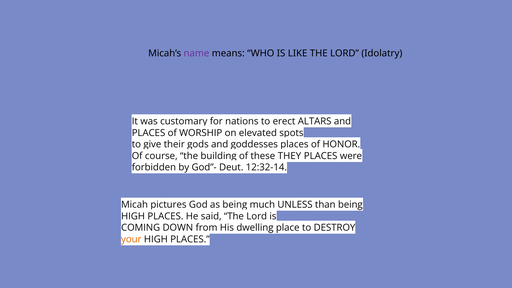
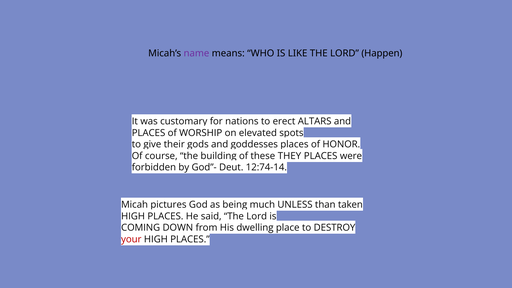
Idolatry: Idolatry -> Happen (382, 53)
12:32-14: 12:32-14 -> 12:74-14 (266, 167)
than being: being -> taken (350, 205)
your colour: orange -> red (131, 239)
